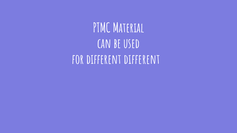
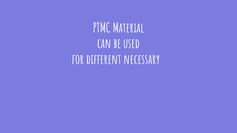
different different: different -> necessary (142, 60)
